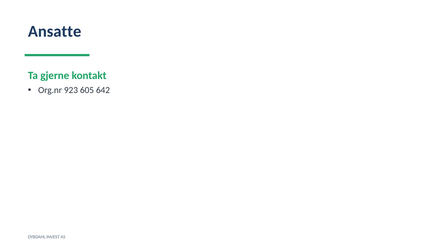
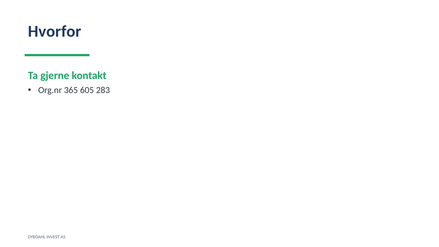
Ansatte: Ansatte -> Hvorfor (55, 31)
923: 923 -> 365 (71, 90)
642: 642 -> 283 (103, 90)
